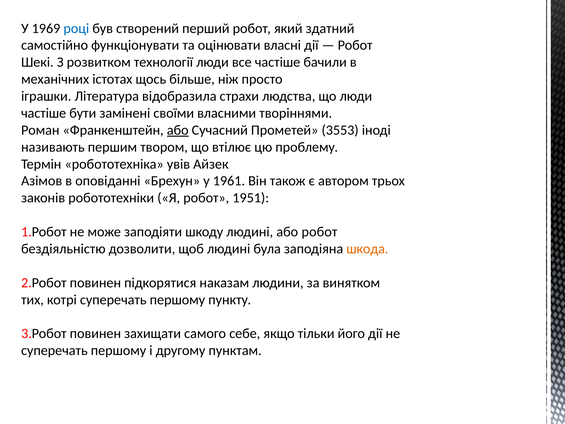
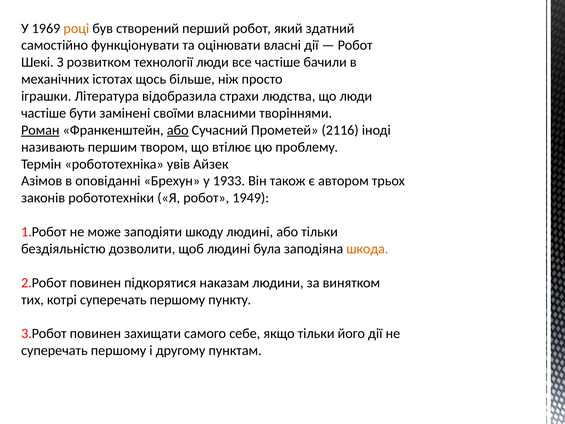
році colour: blue -> orange (76, 28)
Роман underline: none -> present (40, 130)
3553: 3553 -> 2116 (340, 130)
1961: 1961 -> 1933 (229, 181)
1951: 1951 -> 1949 (251, 198)
або робот: робот -> тільки (320, 232)
